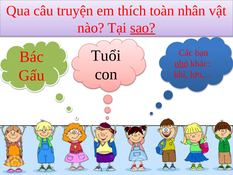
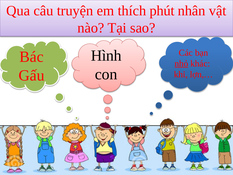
toàn: toàn -> phút (162, 11)
sao underline: present -> none (143, 28)
Tuổi: Tuổi -> Hình (106, 56)
